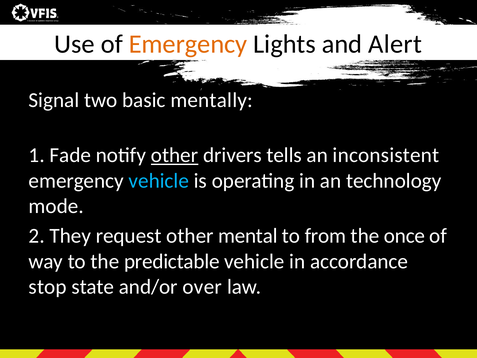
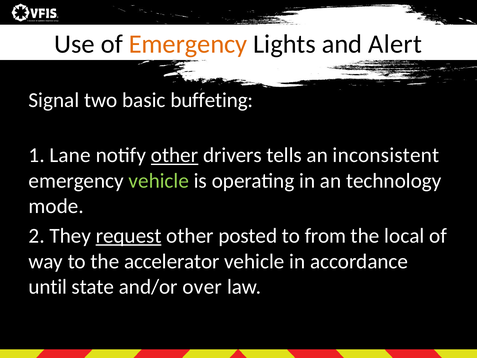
mentally: mentally -> buffeting (212, 100)
Fade: Fade -> Lane (70, 155)
vehicle colour: light blue -> light green (159, 181)
request underline: none -> present (129, 236)
mental: mental -> posted (248, 236)
once: once -> local (404, 236)
predictable: predictable -> accelerator (172, 261)
stop: stop -> until (48, 287)
